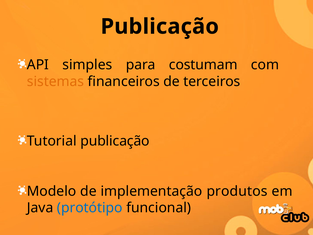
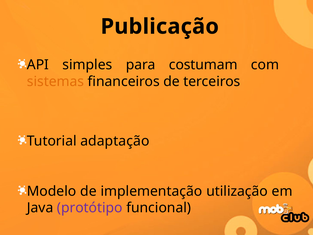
Tutorial publicação: publicação -> adaptação (115, 141)
produtos: produtos -> utilização (237, 191)
protótipo colour: blue -> purple (90, 208)
